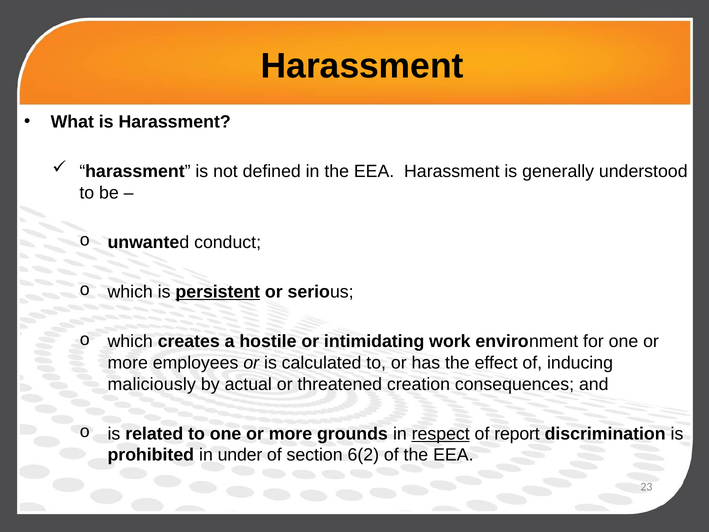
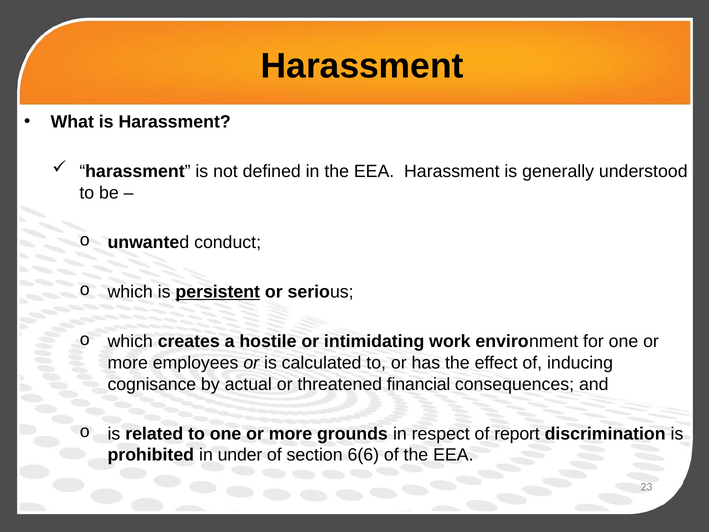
maliciously: maliciously -> cognisance (152, 384)
creation: creation -> financial (419, 384)
respect underline: present -> none (441, 434)
6(2: 6(2 -> 6(6 (363, 455)
